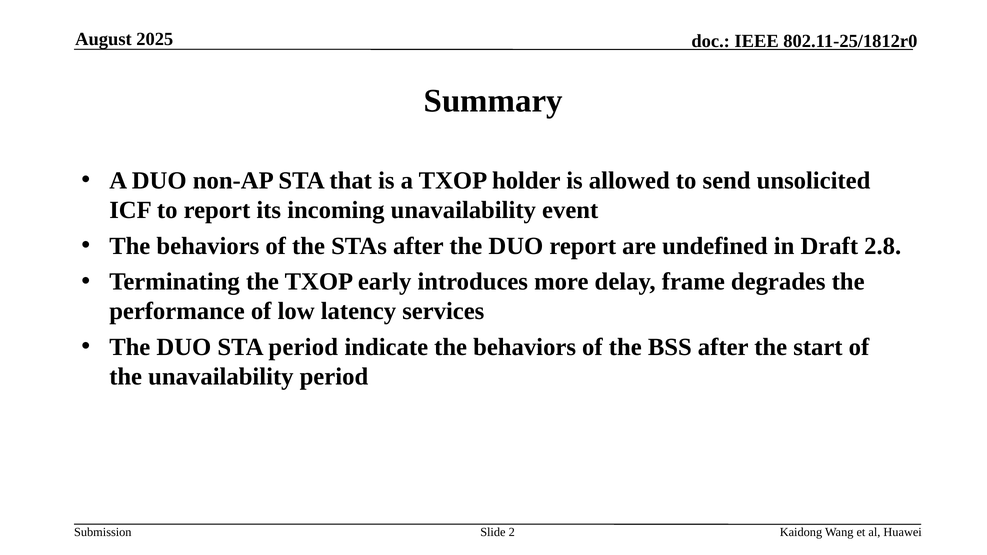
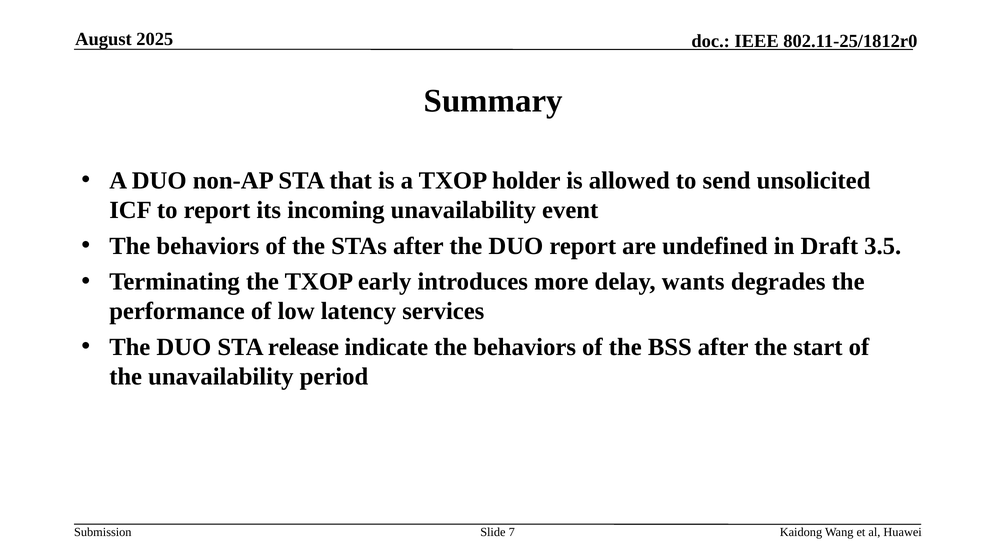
2.8: 2.8 -> 3.5 (883, 246)
frame: frame -> wants (693, 282)
STA period: period -> release (304, 347)
2: 2 -> 7 (512, 532)
